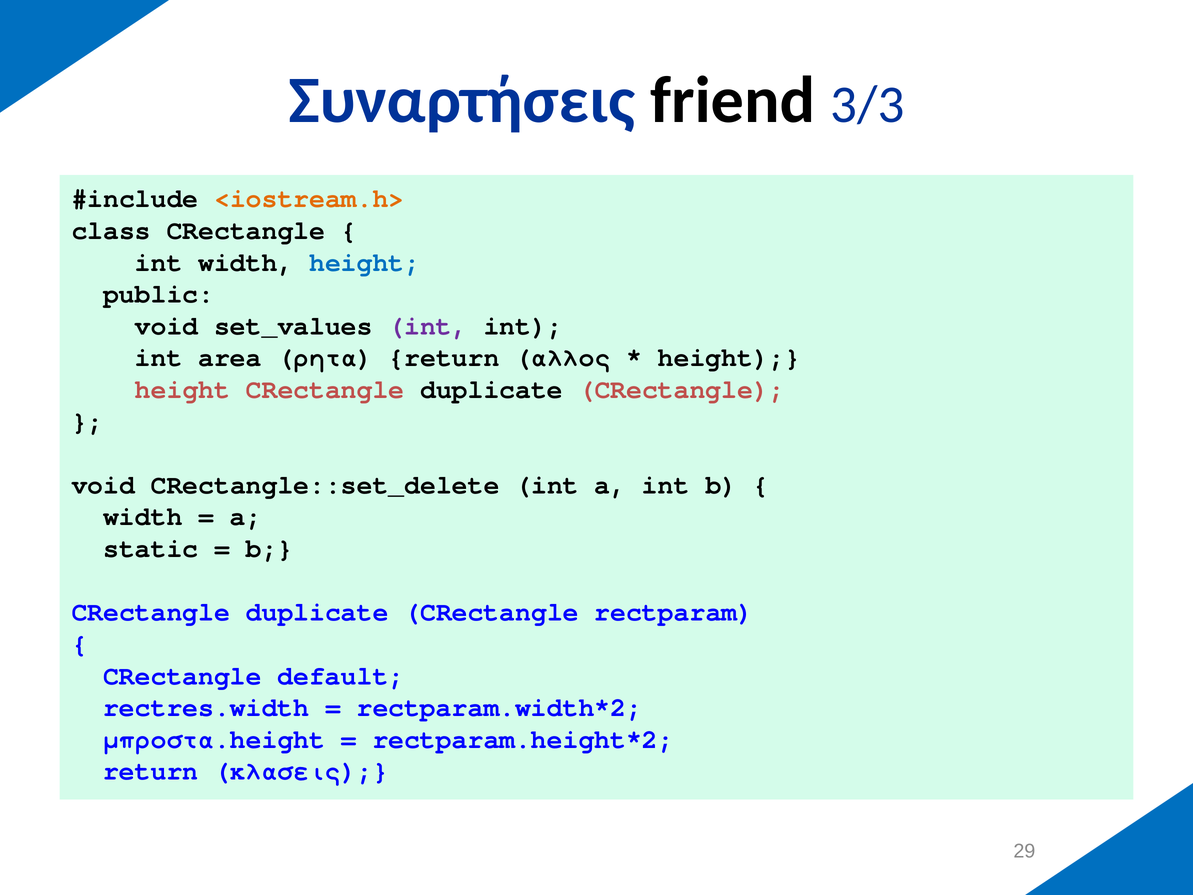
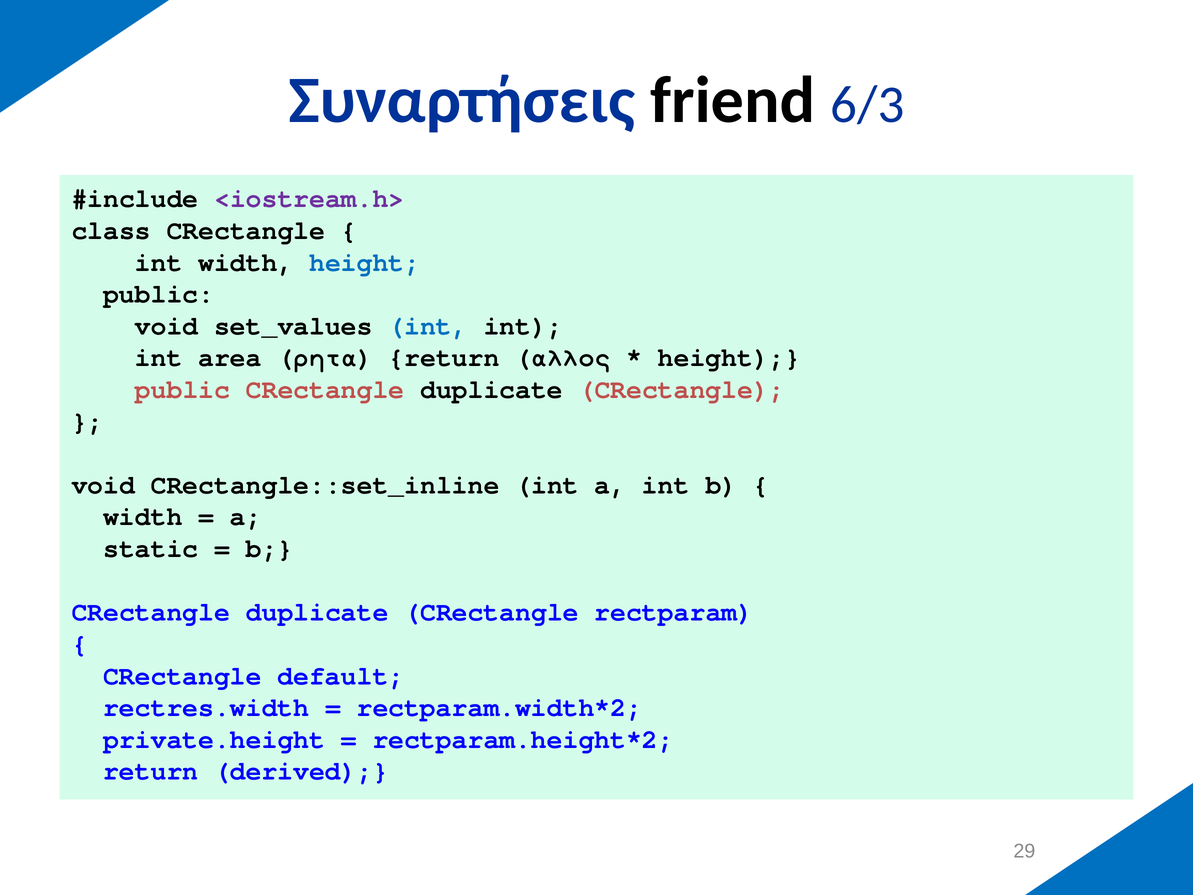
3/3: 3/3 -> 6/3 (867, 105)
<iostream.h> colour: orange -> purple (309, 199)
int colour: purple -> blue (428, 326)
height: height -> public (183, 389)
CRectangle::set_delete: CRectangle::set_delete -> CRectangle::set_inline (325, 485)
μπροστά.height: μπροστά.height -> private.height (214, 739)
κλάσεις: κλάσεις -> derived (301, 771)
